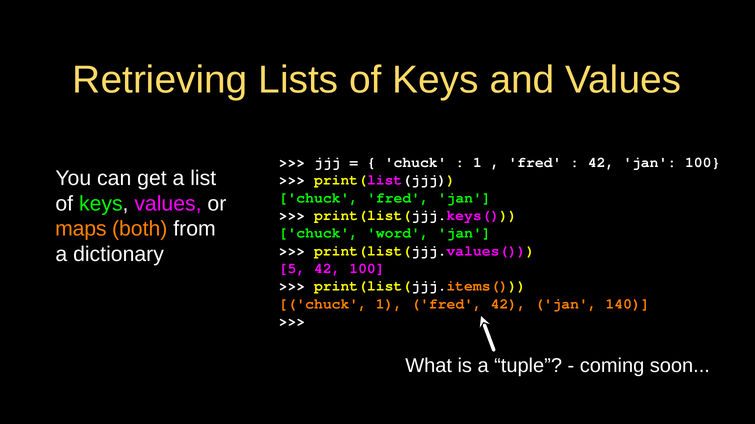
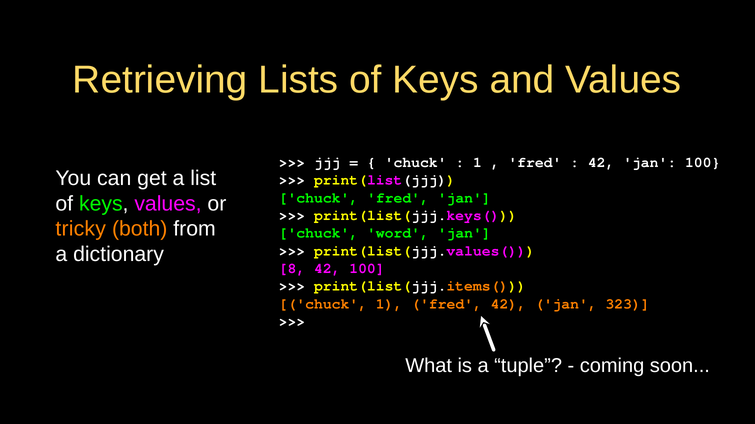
maps: maps -> tricky (81, 229)
5: 5 -> 8 (292, 269)
140: 140 -> 323 (628, 304)
